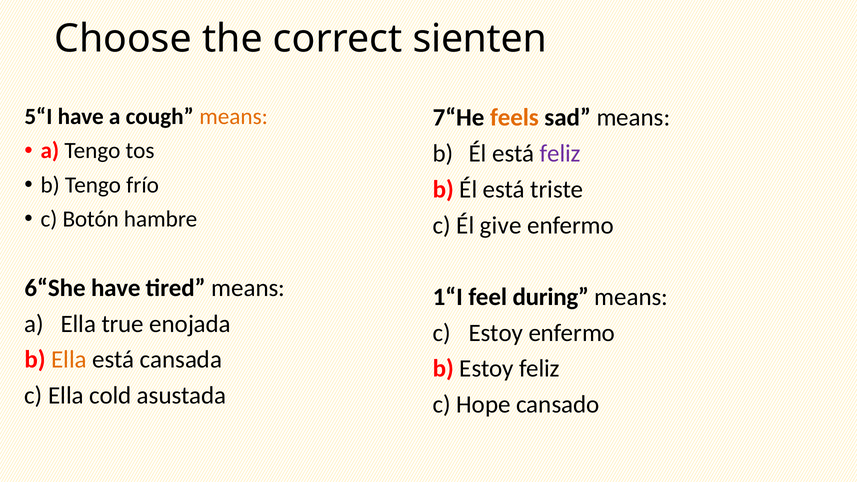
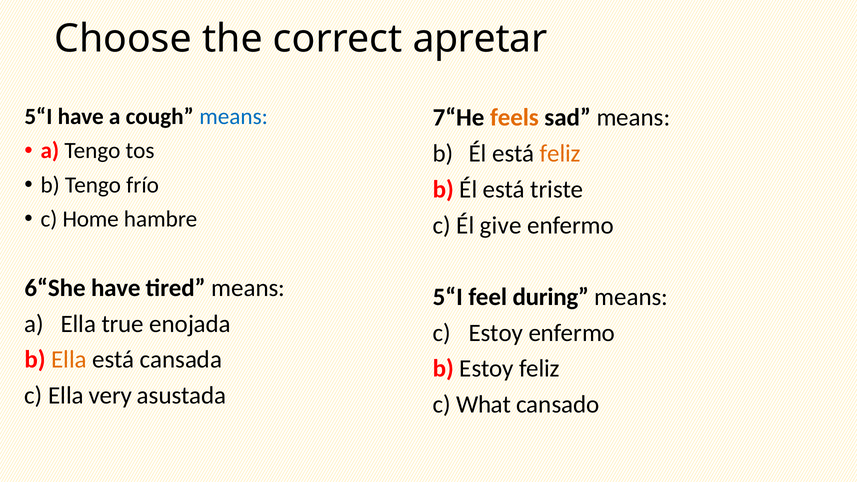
sienten: sienten -> apretar (480, 39)
means colour: orange -> blue (234, 117)
feliz colour: purple -> orange (560, 154)
Botón: Botón -> Home (91, 219)
1“I: 1“I -> 5“I (448, 297)
cold: cold -> very (110, 396)
Hope: Hope -> What (484, 405)
